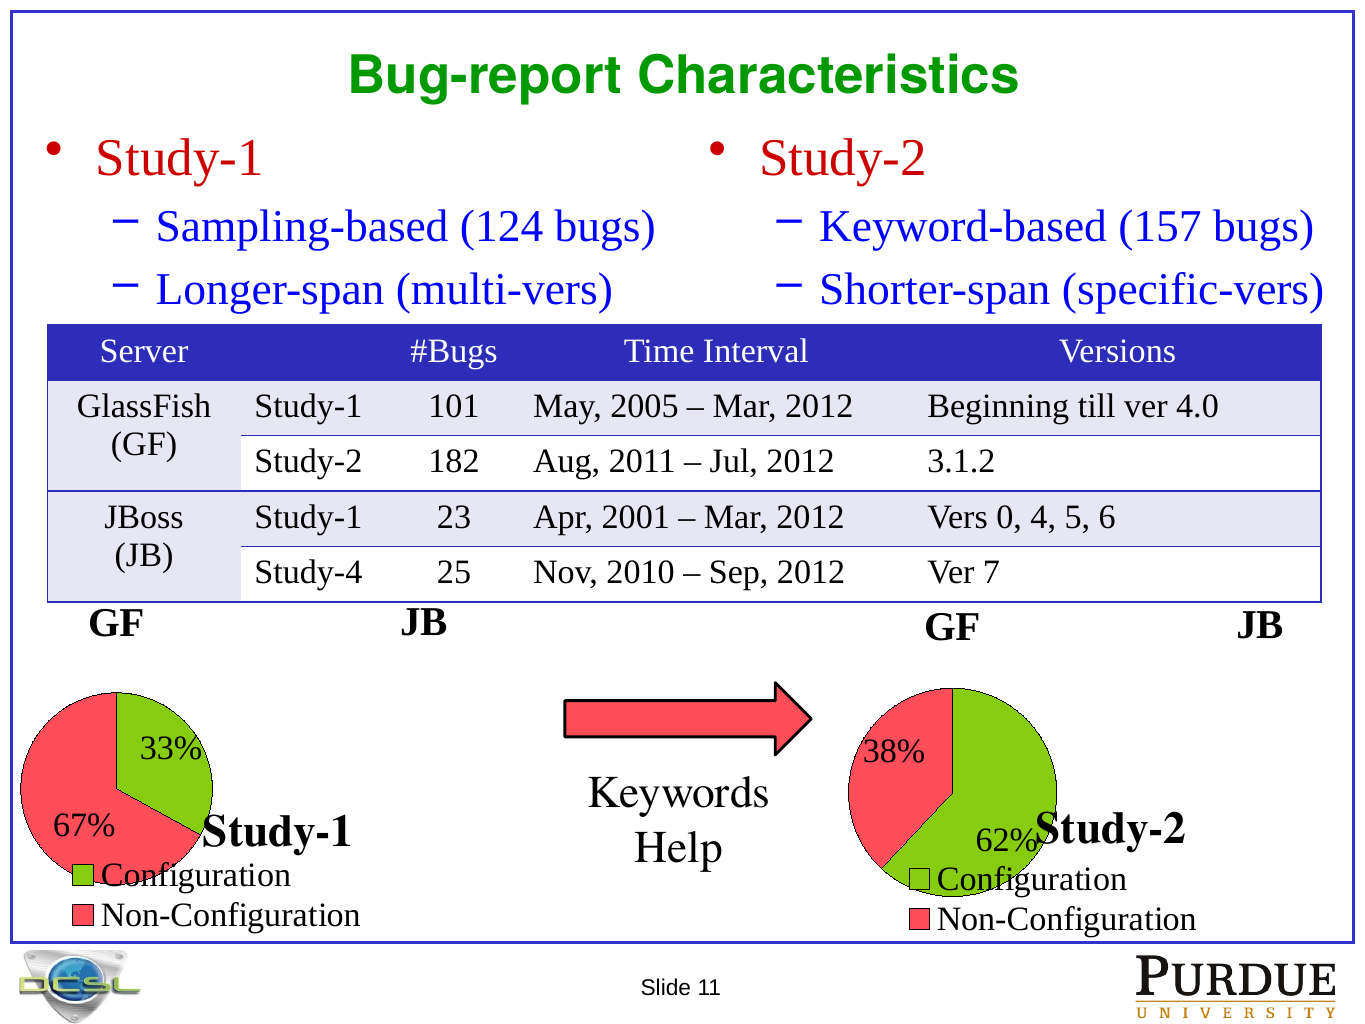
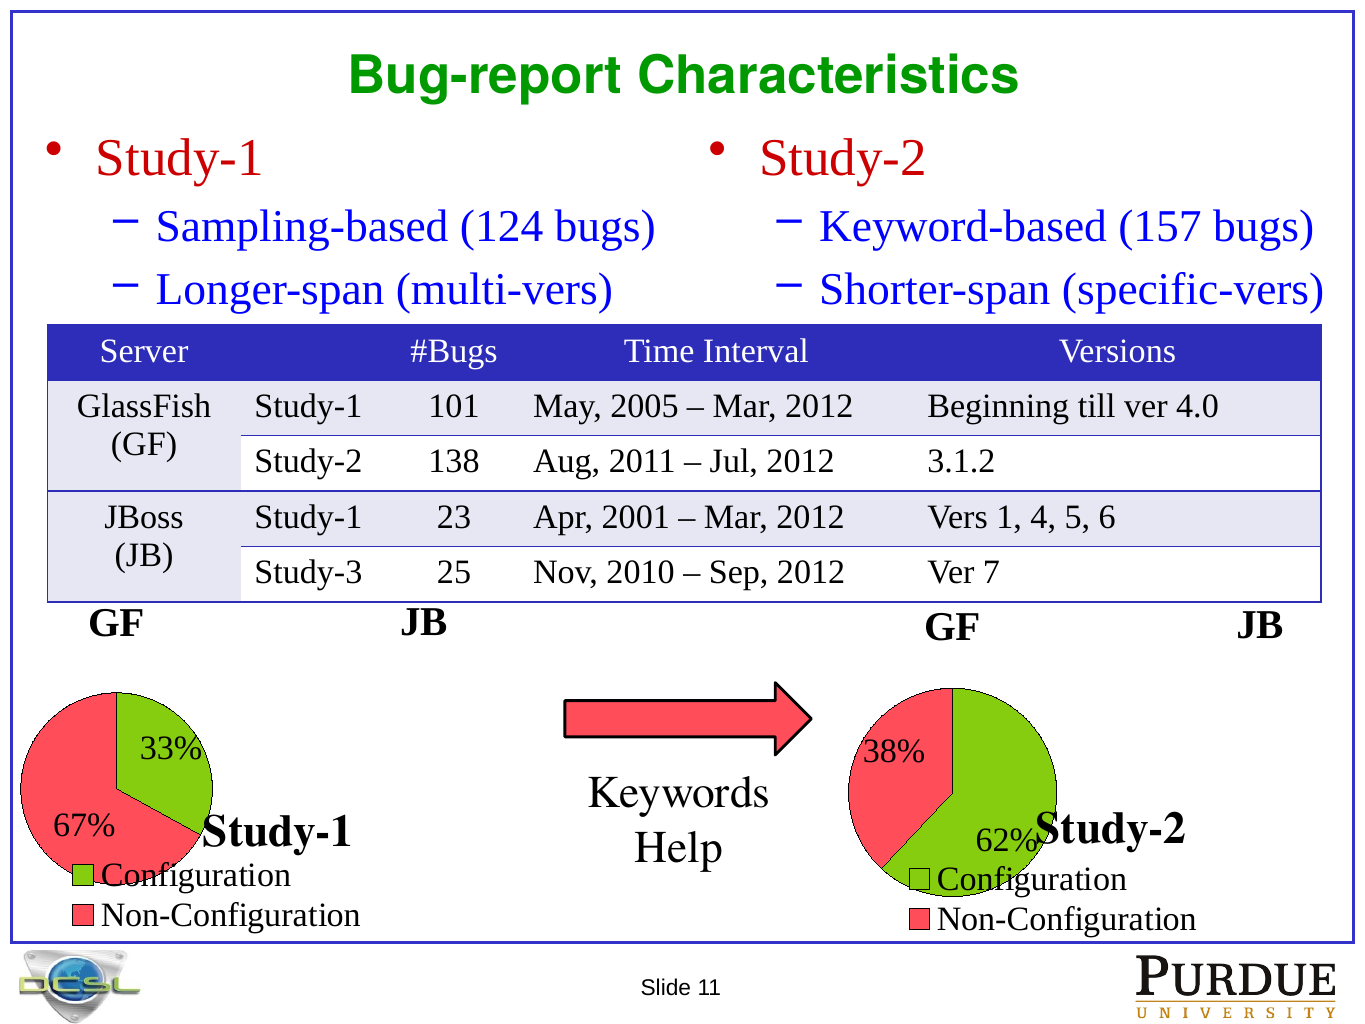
182: 182 -> 138 (454, 462)
0: 0 -> 1 (1009, 517)
Study-4: Study-4 -> Study-3 (308, 572)
